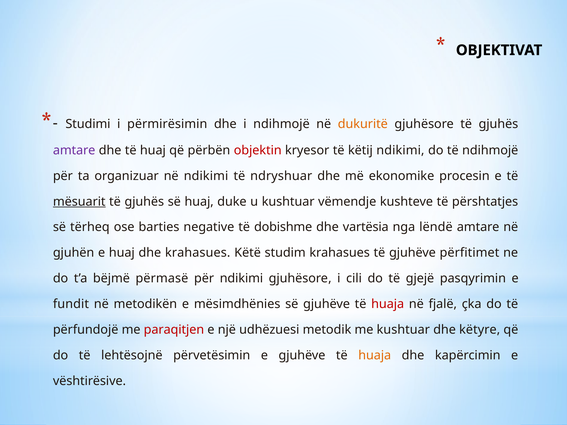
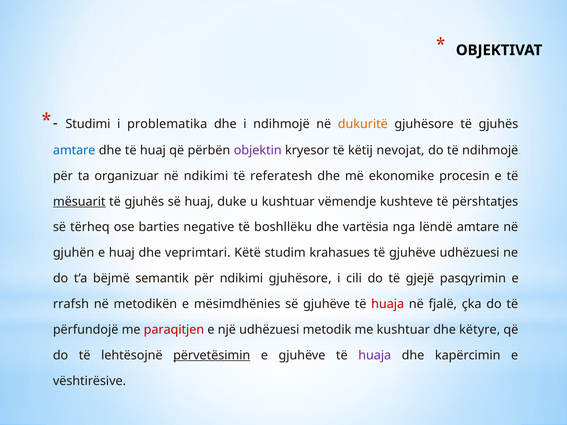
përmirësimin: përmirësimin -> problematika (167, 124)
amtare colour: purple -> blue (74, 150)
objektin colour: red -> purple (258, 150)
këtij ndikimi: ndikimi -> nevojat (400, 150)
ndryshuar: ndryshuar -> referatesh (281, 176)
dobishme: dobishme -> boshllëku (283, 227)
dhe krahasues: krahasues -> veprimtari (198, 253)
gjuhëve përfitimet: përfitimet -> udhëzuesi (470, 253)
përmasë: përmasë -> semantik (162, 279)
fundit: fundit -> rrafsh (71, 304)
përvetësimin underline: none -> present (212, 356)
huaja colour: orange -> purple (375, 356)
